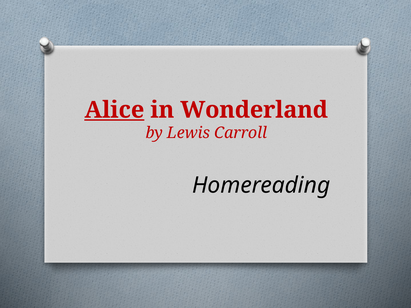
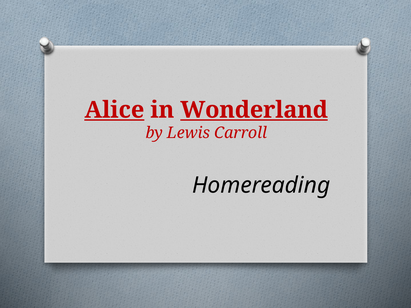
Wonderland underline: none -> present (254, 110)
